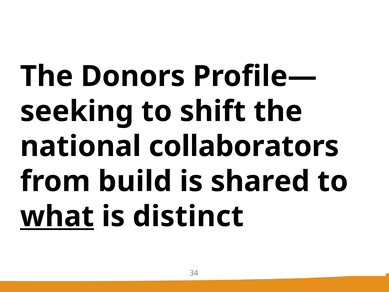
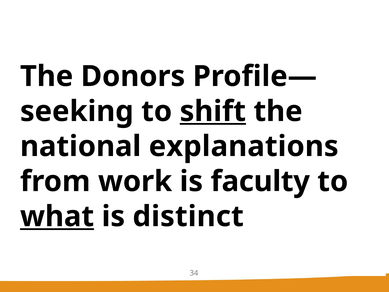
shift underline: none -> present (213, 111)
collaborators: collaborators -> explanations (244, 146)
build: build -> work (135, 181)
shared: shared -> faculty (260, 181)
